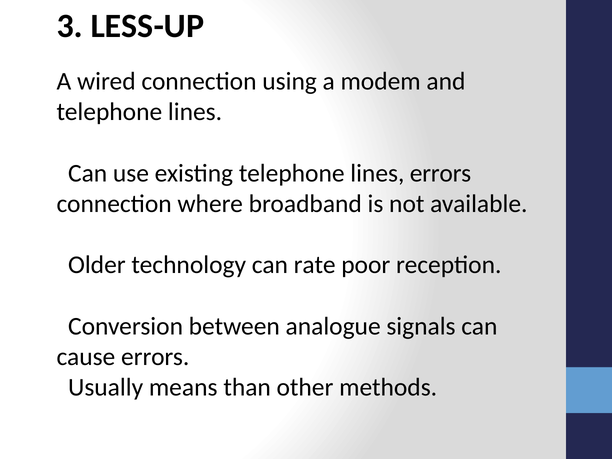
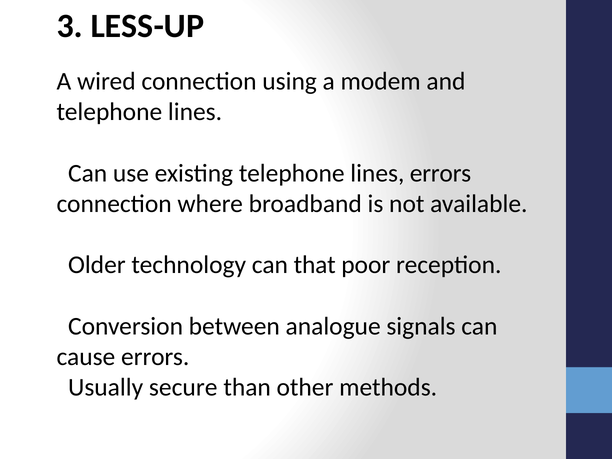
rate: rate -> that (315, 265)
means: means -> secure (183, 387)
